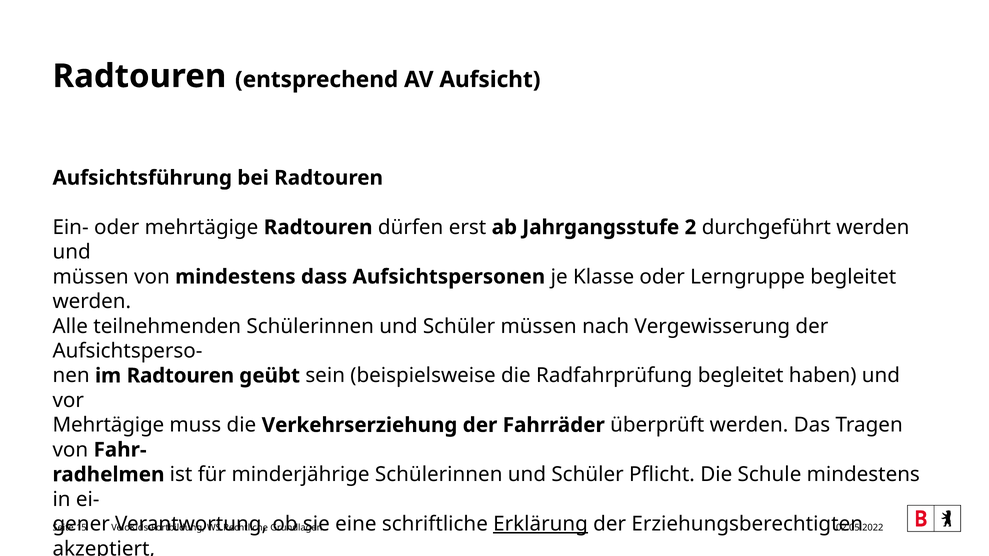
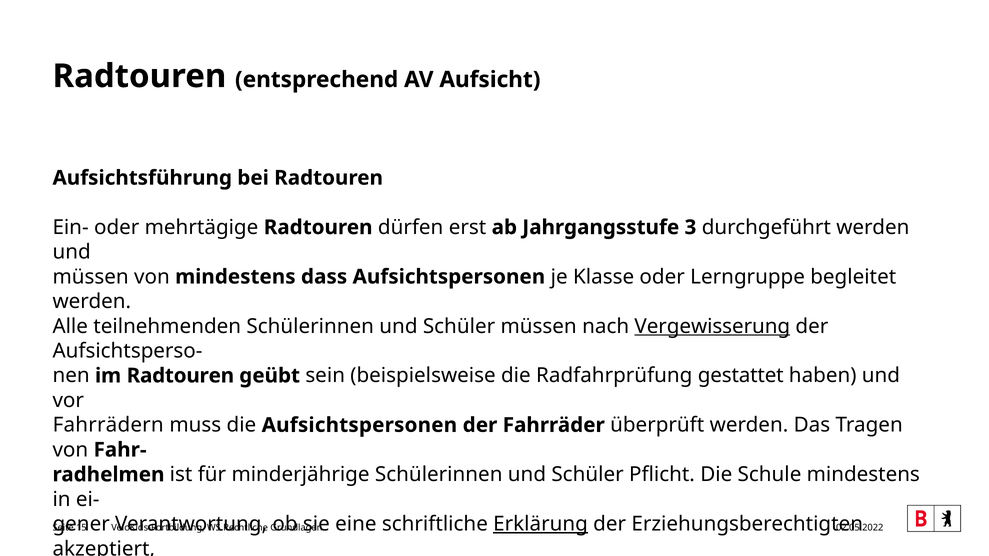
2: 2 -> 3 (690, 227)
Vergewisserung underline: none -> present (712, 326)
Radfahrprüfung begleitet: begleitet -> gestattet (741, 376)
Mehrtägige: Mehrtägige -> Fahrrädern (108, 425)
die Verkehrserziehung: Verkehrserziehung -> Aufsichtspersonen (359, 425)
